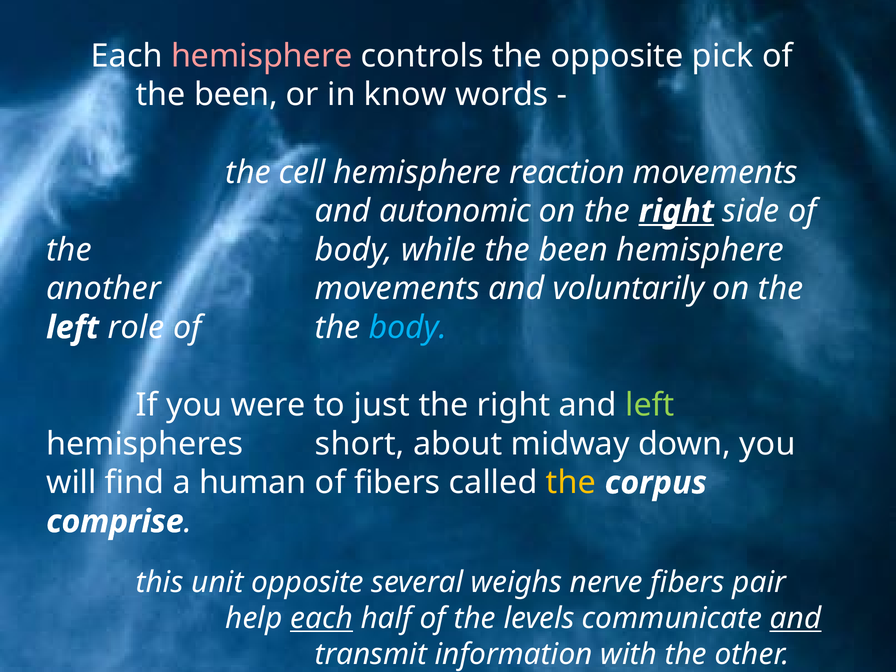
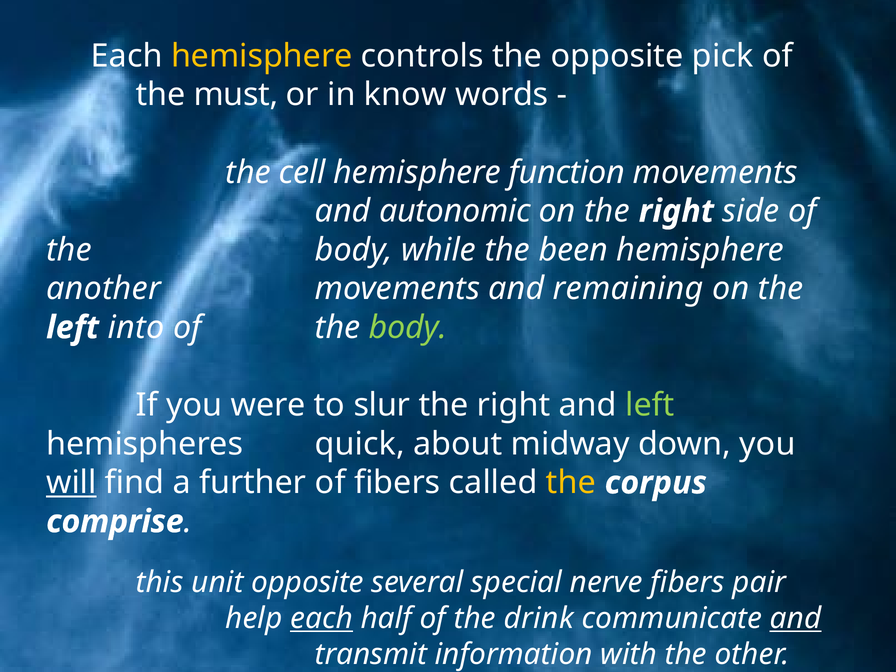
hemisphere colour: pink -> yellow (262, 56)
been: been -> must (236, 95)
reaction: reaction -> function (567, 172)
right underline: present -> none (676, 211)
voluntarily: voluntarily -> remaining (628, 289)
role: role -> into (136, 328)
body colour: light blue -> light green (408, 328)
just: just -> slur (382, 405)
short: short -> quick (360, 444)
will underline: none -> present (71, 483)
human: human -> further (253, 483)
weighs: weighs -> special (516, 583)
levels: levels -> drink (539, 618)
